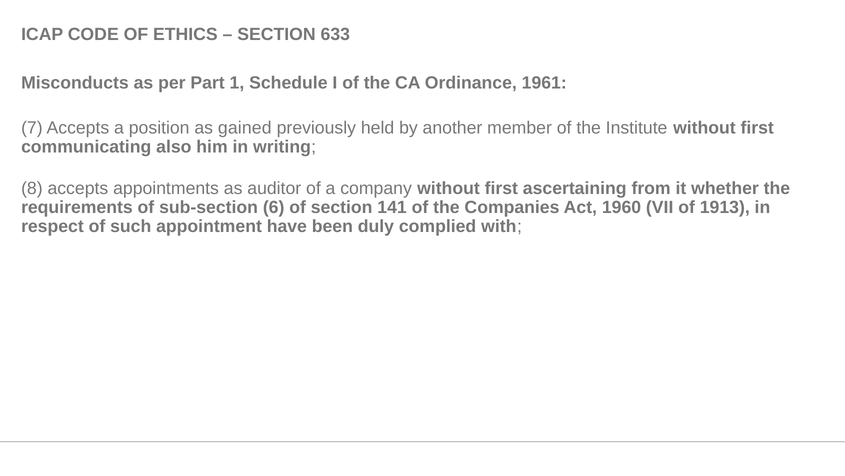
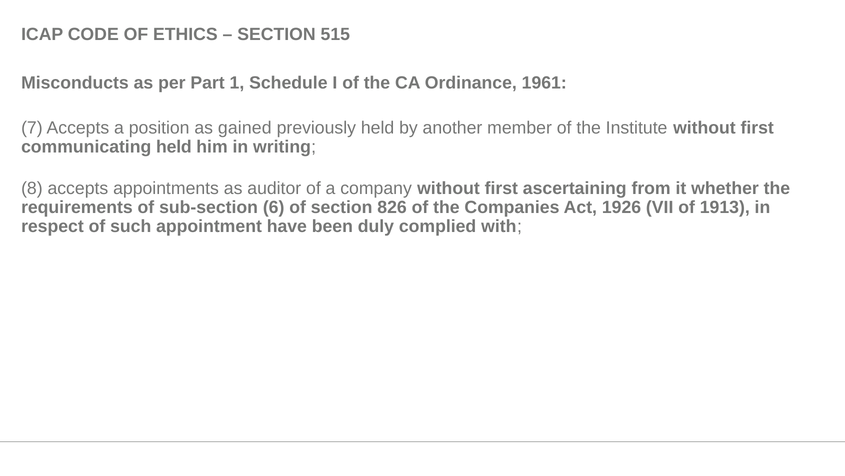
633: 633 -> 515 (335, 34)
communicating also: also -> held (174, 147)
141: 141 -> 826 (392, 207)
1960: 1960 -> 1926 (621, 207)
